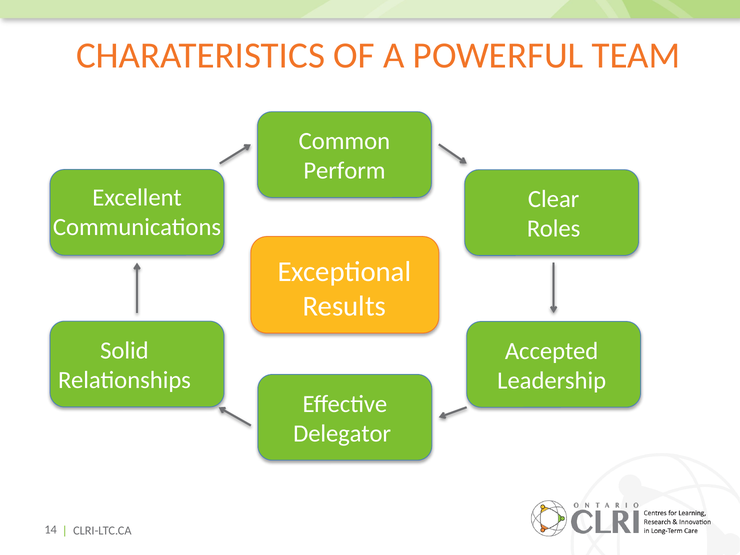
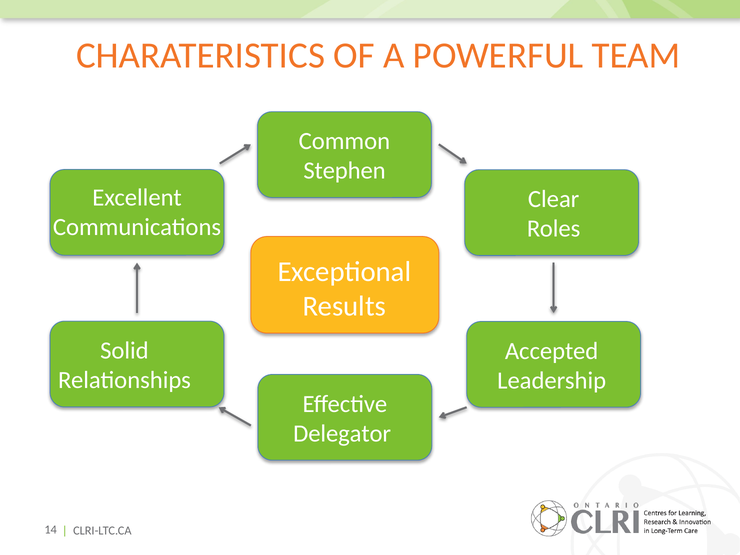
Perform: Perform -> Stephen (344, 171)
